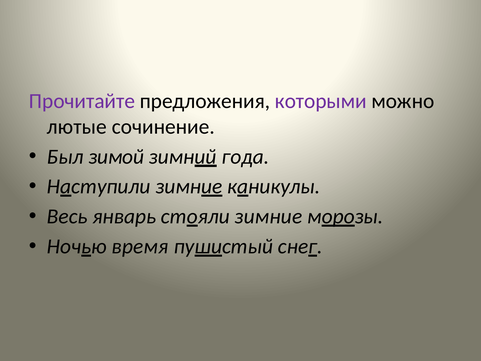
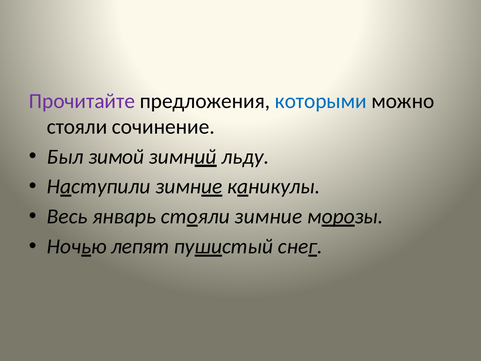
которыми colour: purple -> blue (321, 101)
лютые: лютые -> стояли (77, 127)
года: года -> льду (245, 157)
время: время -> лепят (140, 246)
